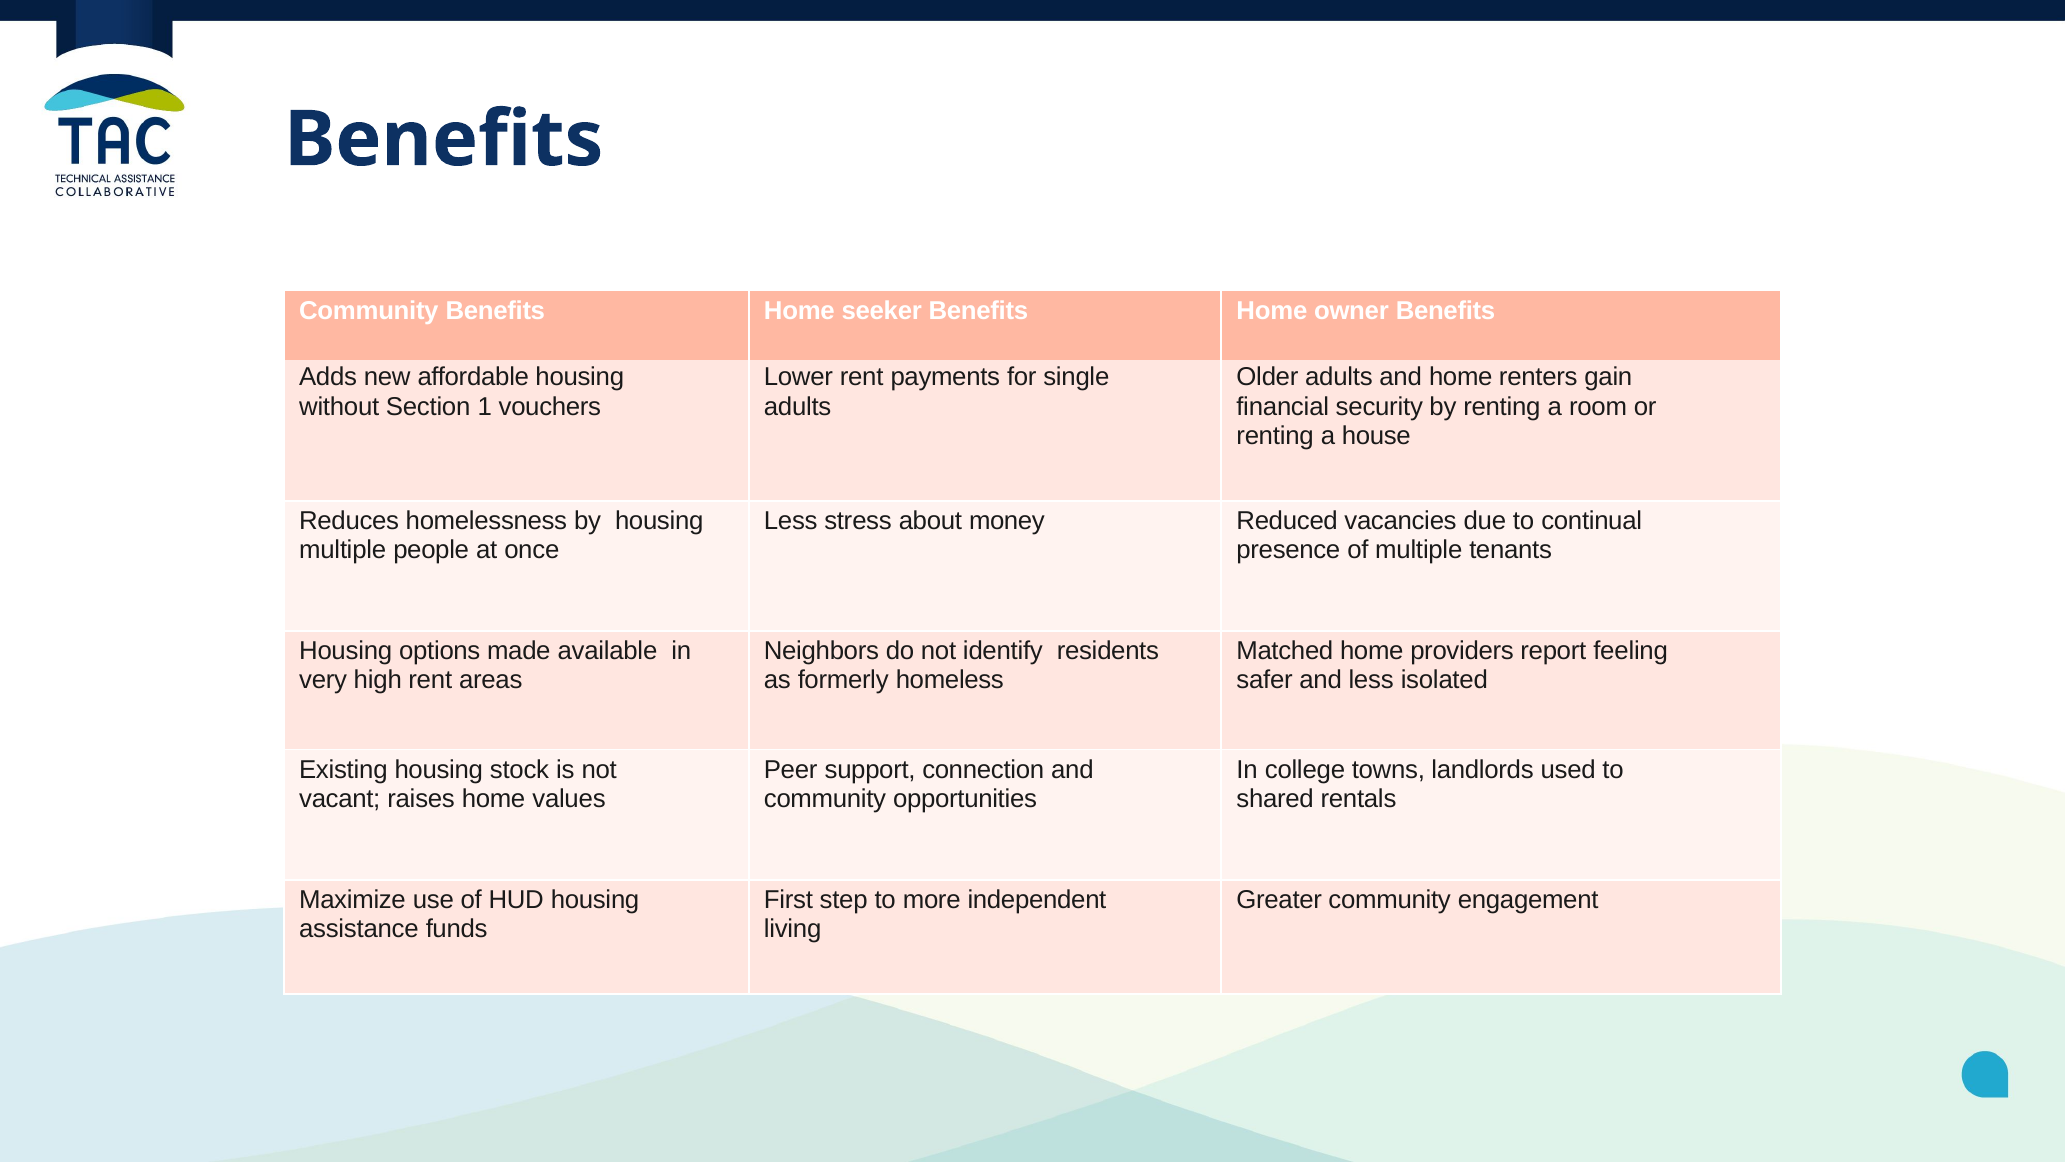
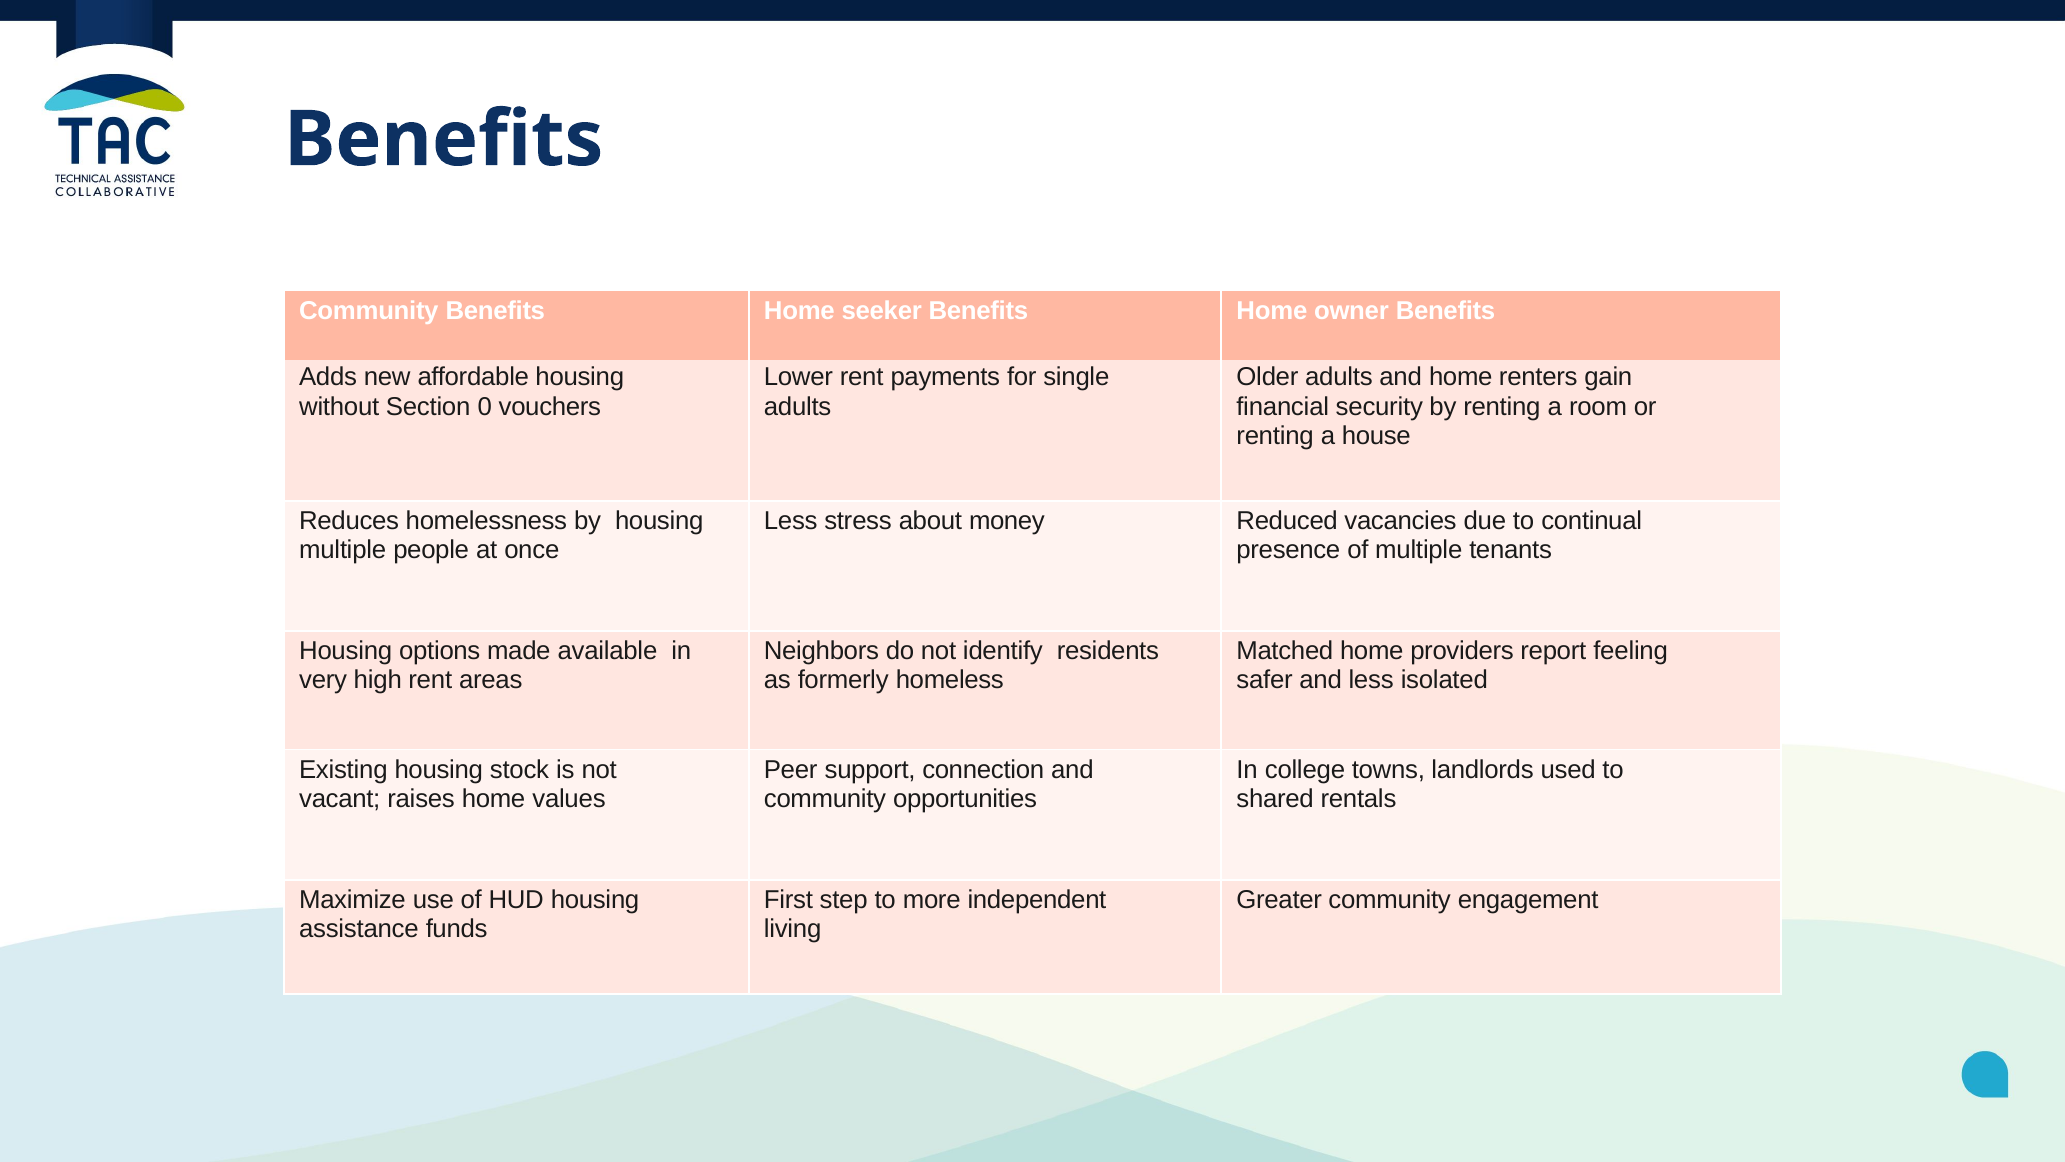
1: 1 -> 0 (485, 406)
